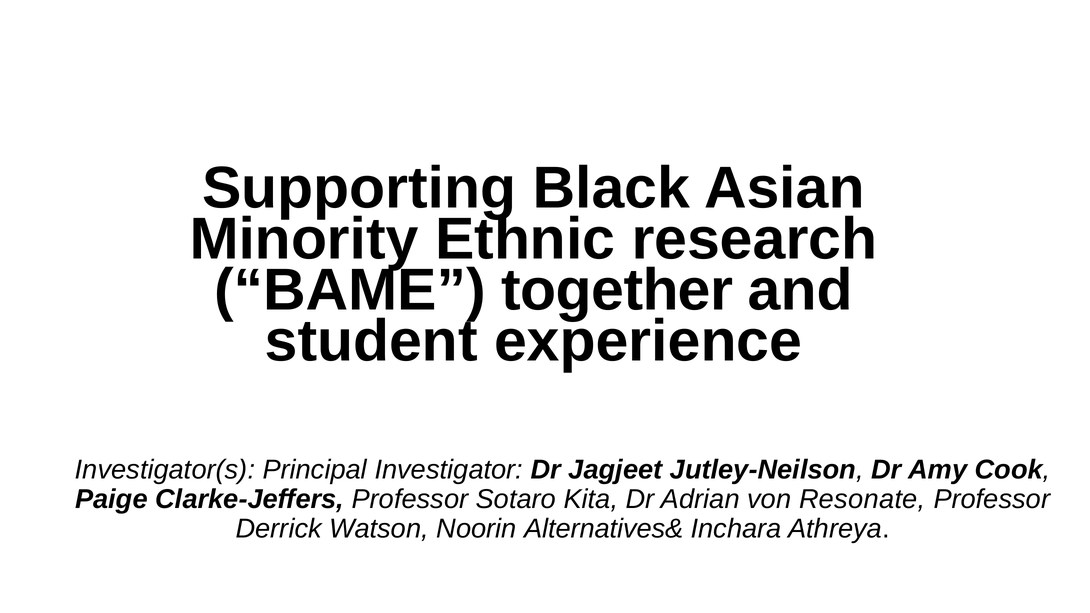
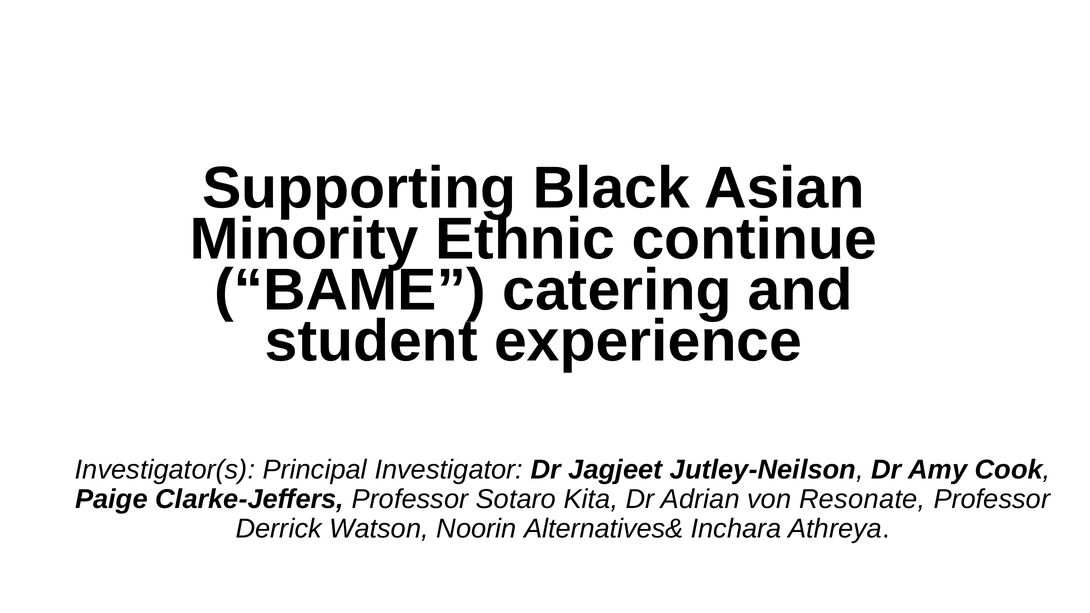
research: research -> continue (754, 239)
together: together -> catering (617, 290)
